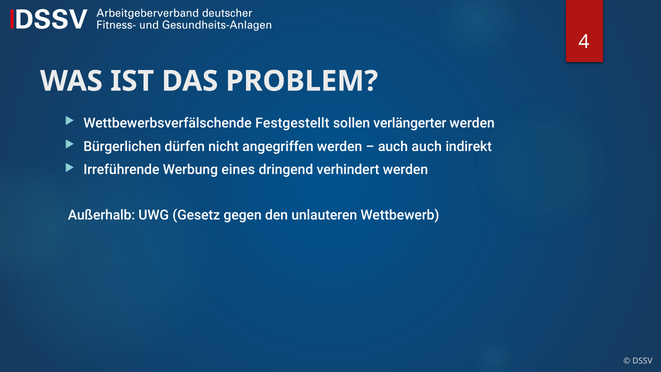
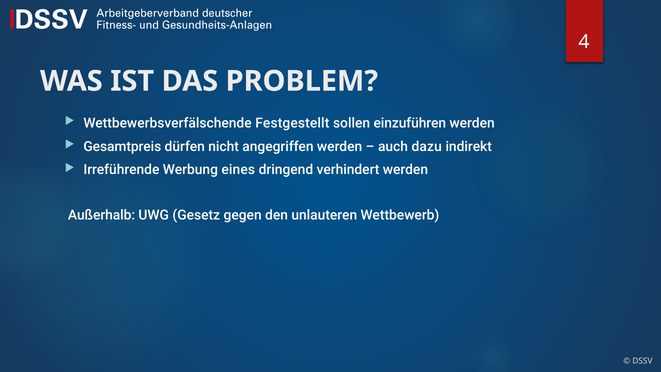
verlängerter: verlängerter -> einzuführen (410, 123)
Bürgerlichen: Bürgerlichen -> Gesamtpreis (122, 146)
auch auch: auch -> dazu (427, 146)
